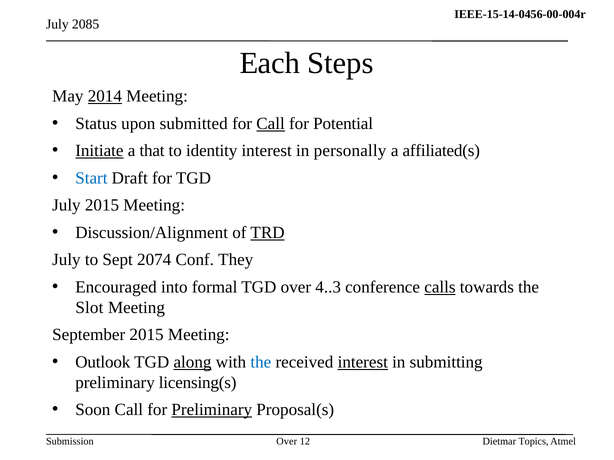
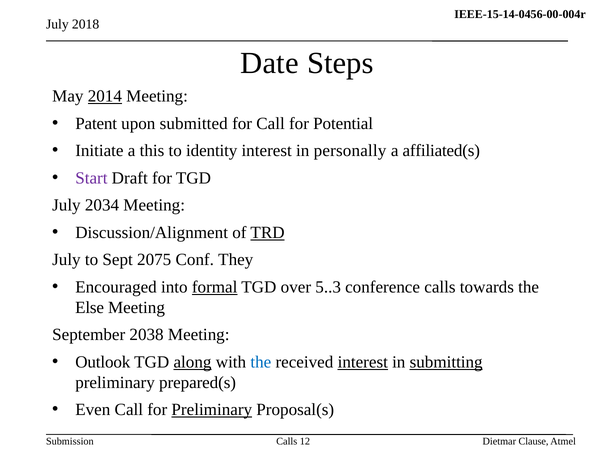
2085: 2085 -> 2018 (86, 24)
Each: Each -> Date (269, 63)
Status: Status -> Patent (96, 124)
Call underline: present -> none (271, 124)
Initiate underline: present -> none (99, 151)
that: that -> this (152, 151)
Start colour: blue -> purple (91, 178)
July 2015: 2015 -> 2034 (102, 206)
2074: 2074 -> 2075 (154, 260)
formal underline: none -> present (215, 287)
4..3: 4..3 -> 5..3 (328, 287)
calls underline: present -> none (440, 287)
Slot: Slot -> Else (90, 308)
September 2015: 2015 -> 2038 (147, 335)
submitting underline: none -> present (446, 363)
licensing(s: licensing(s -> prepared(s (198, 383)
Soon: Soon -> Even (93, 410)
Over: Over -> Calls (287, 442)
Topics: Topics -> Clause (534, 442)
